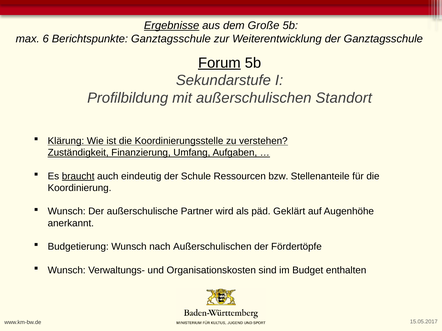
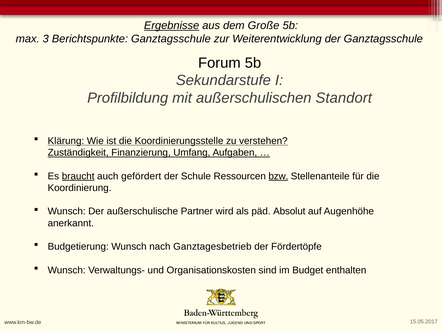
6: 6 -> 3 (46, 39)
Forum underline: present -> none (219, 63)
eindeutig: eindeutig -> gefördert (141, 176)
bzw underline: none -> present (278, 176)
Geklärt: Geklärt -> Absolut (289, 212)
nach Außerschulischen: Außerschulischen -> Ganztagesbetrieb (212, 247)
